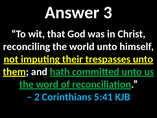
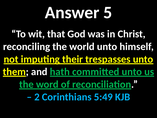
3: 3 -> 5 (108, 13)
5:41: 5:41 -> 5:49 (103, 97)
